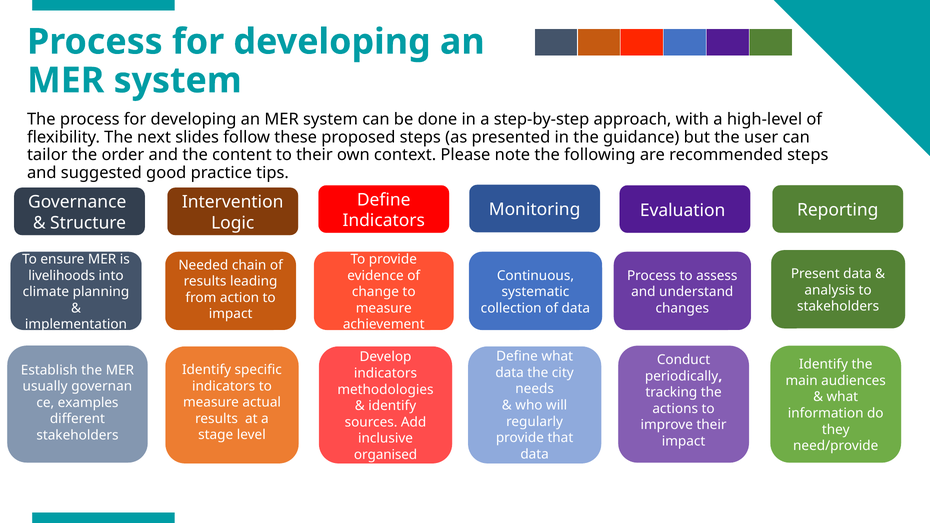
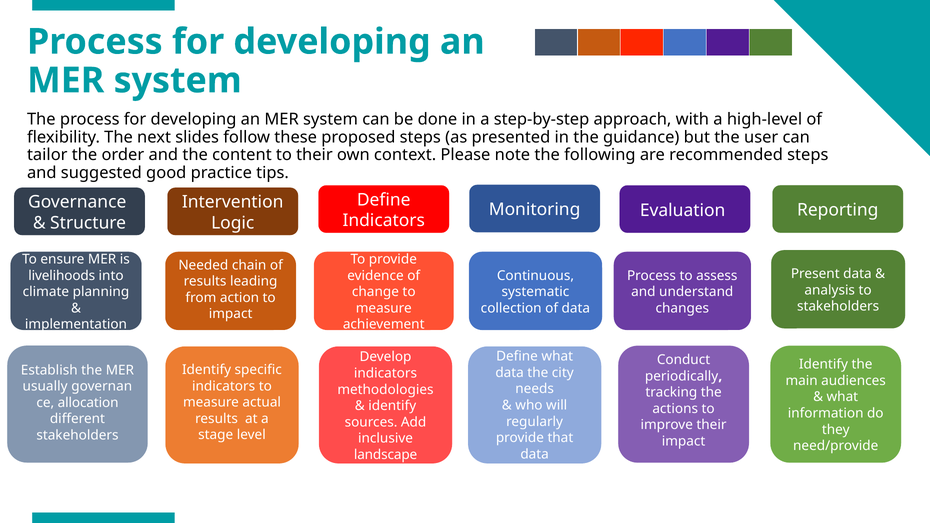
examples: examples -> allocation (88, 403)
organised: organised -> landscape (386, 455)
